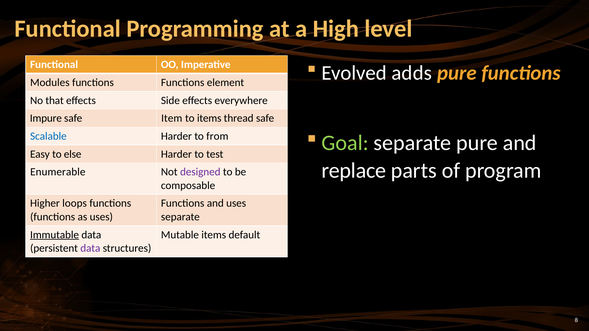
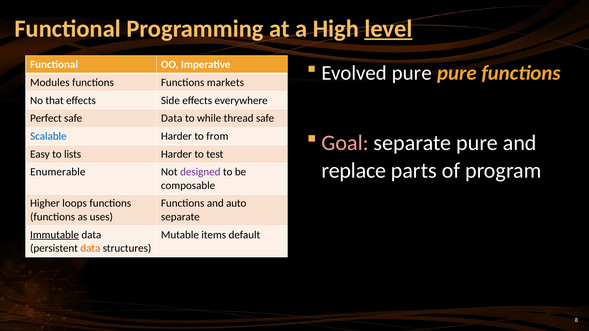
level underline: none -> present (388, 29)
Evolved adds: adds -> pure (412, 73)
element: element -> markets (225, 83)
Impure: Impure -> Perfect (46, 118)
safe Item: Item -> Data (172, 118)
to items: items -> while (209, 118)
Goal colour: light green -> pink (345, 143)
else: else -> lists (73, 154)
and uses: uses -> auto (236, 204)
data colour: purple -> orange (90, 248)
